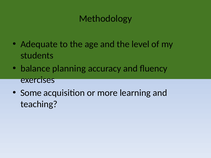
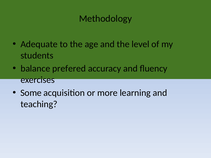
planning: planning -> prefered (69, 69)
